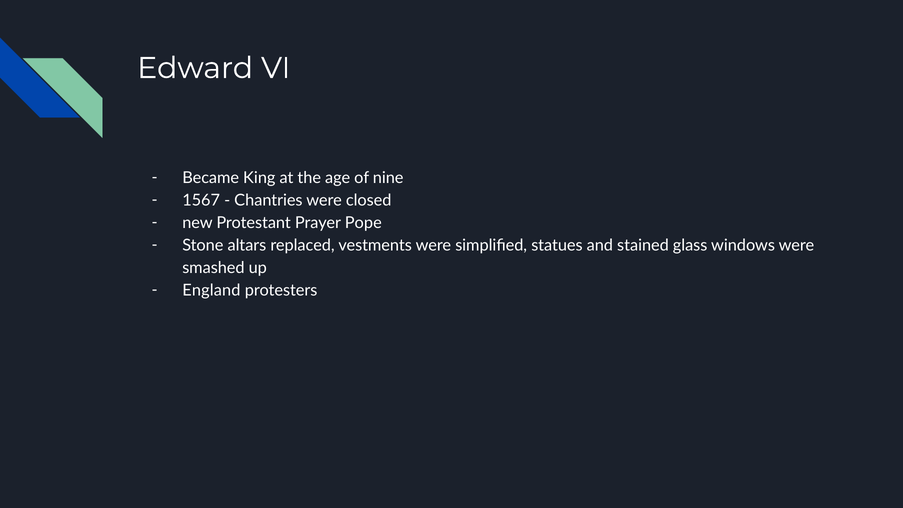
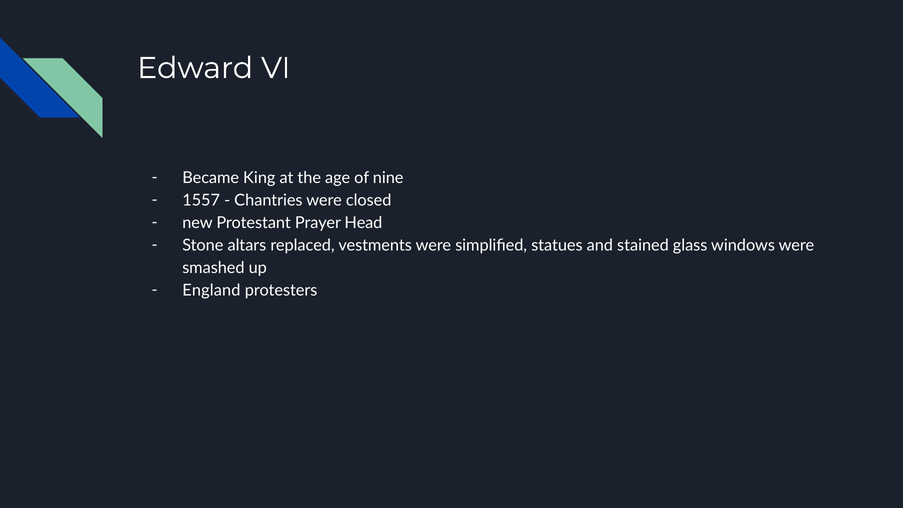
1567: 1567 -> 1557 (201, 200)
Pope: Pope -> Head (363, 223)
